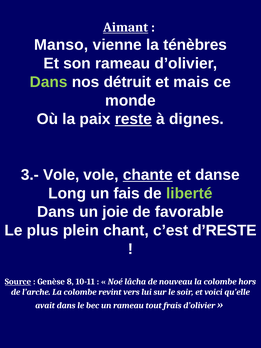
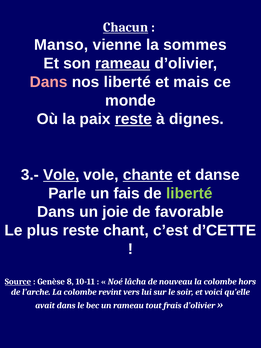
Aimant: Aimant -> Chacun (126, 27)
ténèbres: ténèbres -> sommes (195, 45)
rameau underline: none -> present (123, 63)
Dans colour: light green -> pink (49, 82)
nos détruit: détruit -> liberté (127, 82)
Vole underline: none -> present (61, 175)
Long: Long -> Parle (67, 193)
plus plein: plein -> reste (81, 230)
d’RESTE: d’RESTE -> d’CETTE (224, 230)
